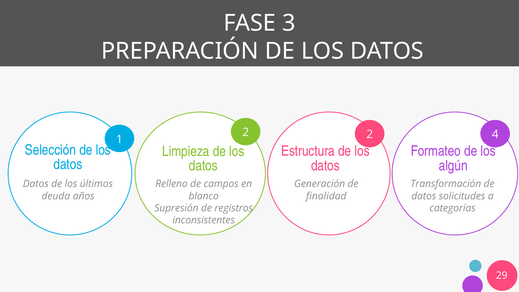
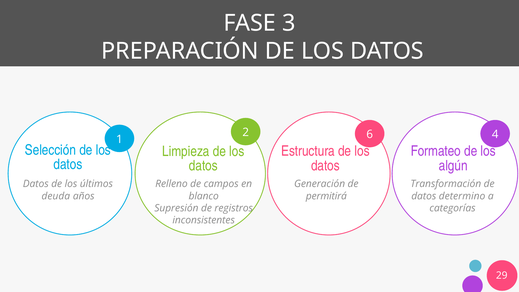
2: 2 -> 6 (370, 134)
finalidad: finalidad -> permitirá (326, 196)
solicitudes: solicitudes -> determino (462, 196)
